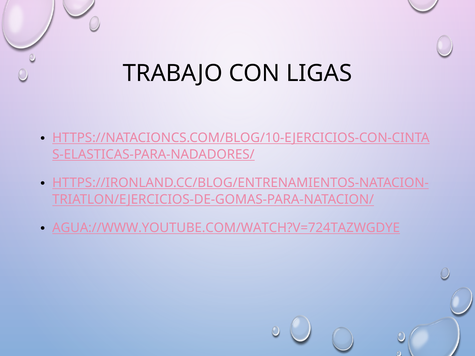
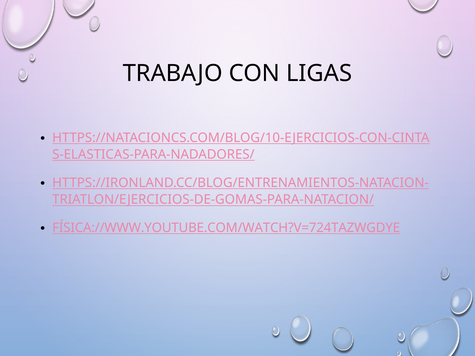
AGUA://WWW.YOUTUBE.COM/WATCH?V=724TAZWGDYE: AGUA://WWW.YOUTUBE.COM/WATCH?V=724TAZWGDYE -> FÍSICA://WWW.YOUTUBE.COM/WATCH?V=724TAZWGDYE (226, 228)
